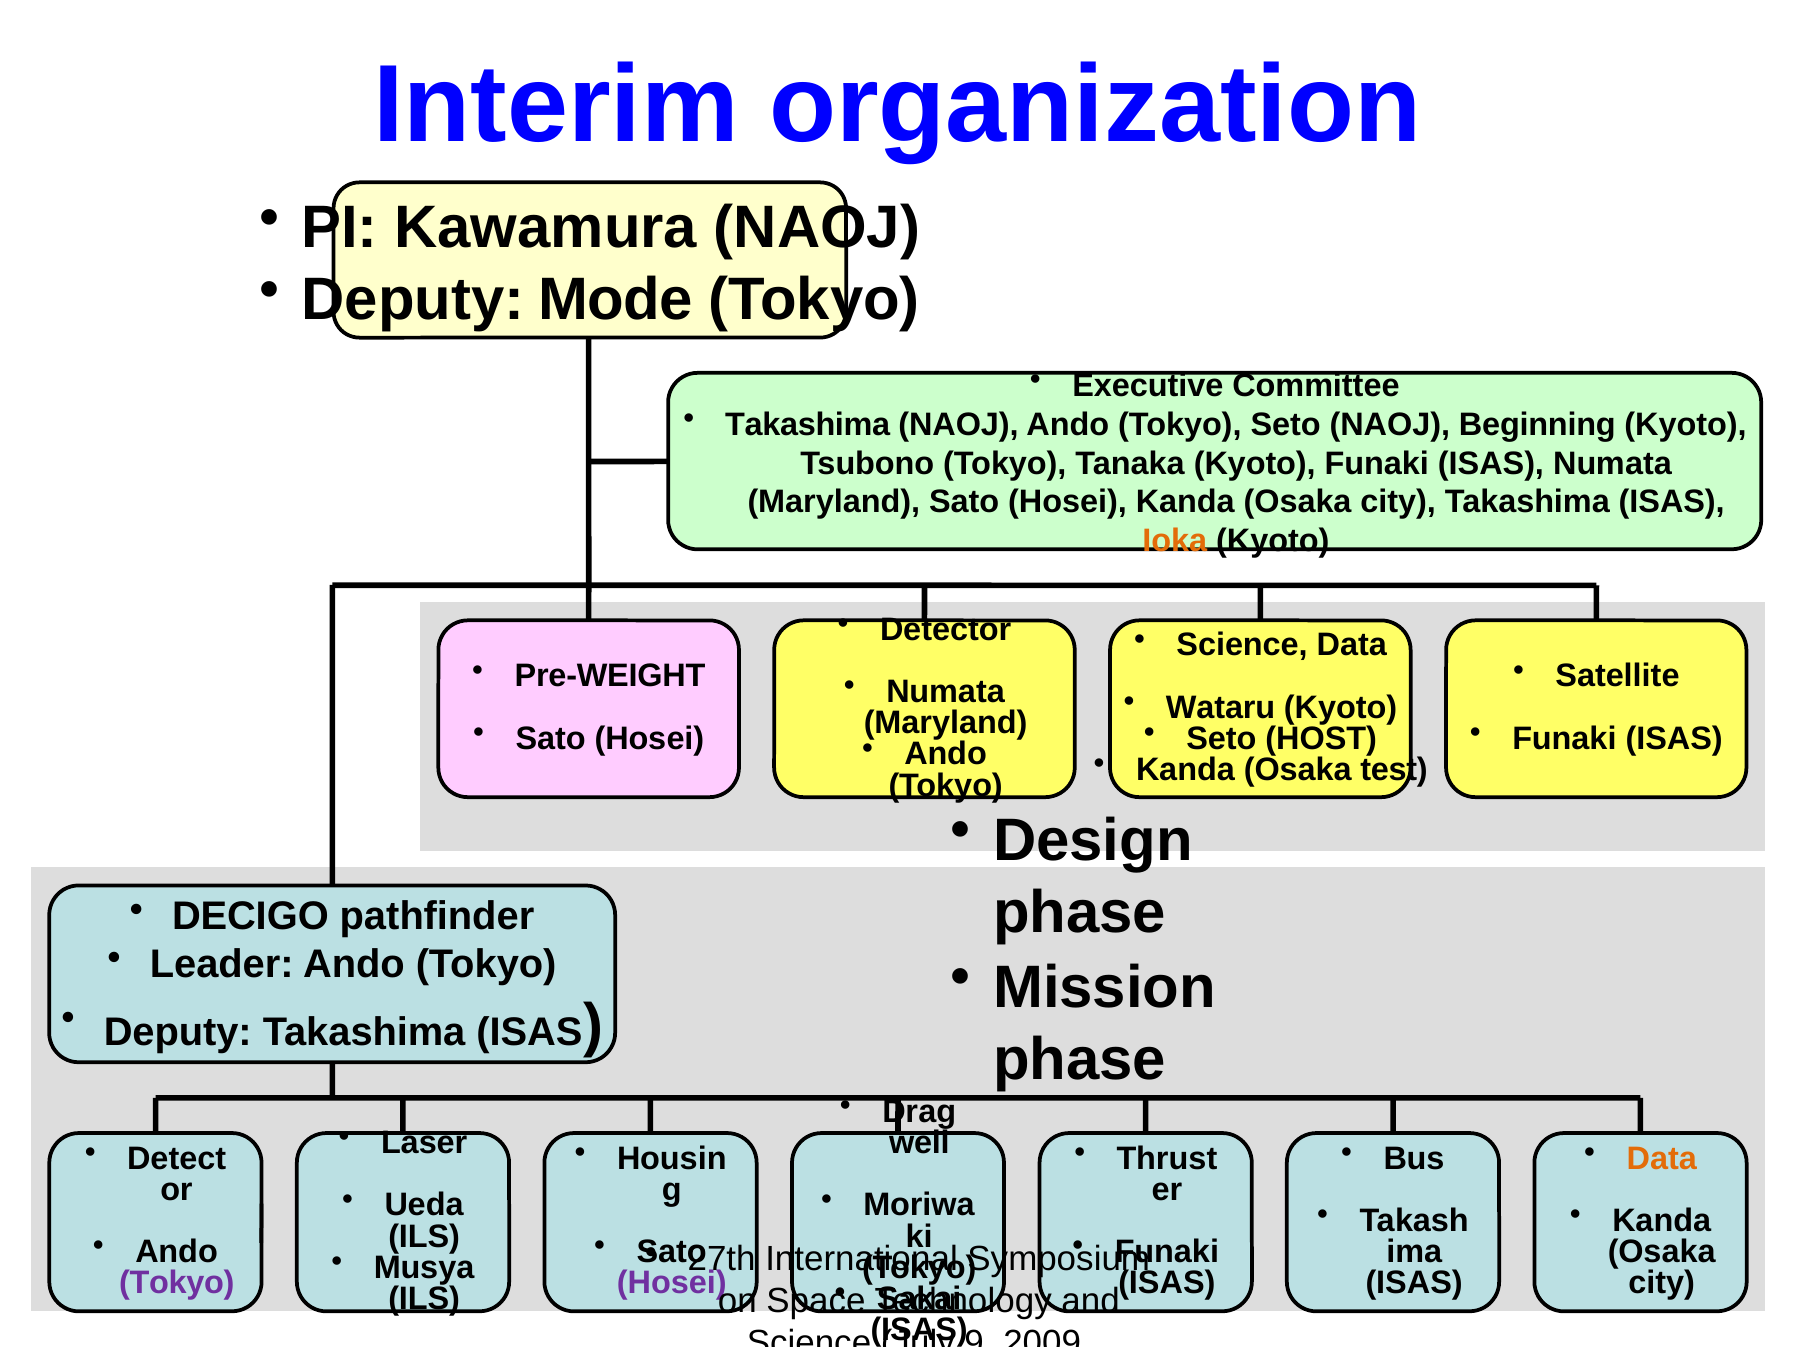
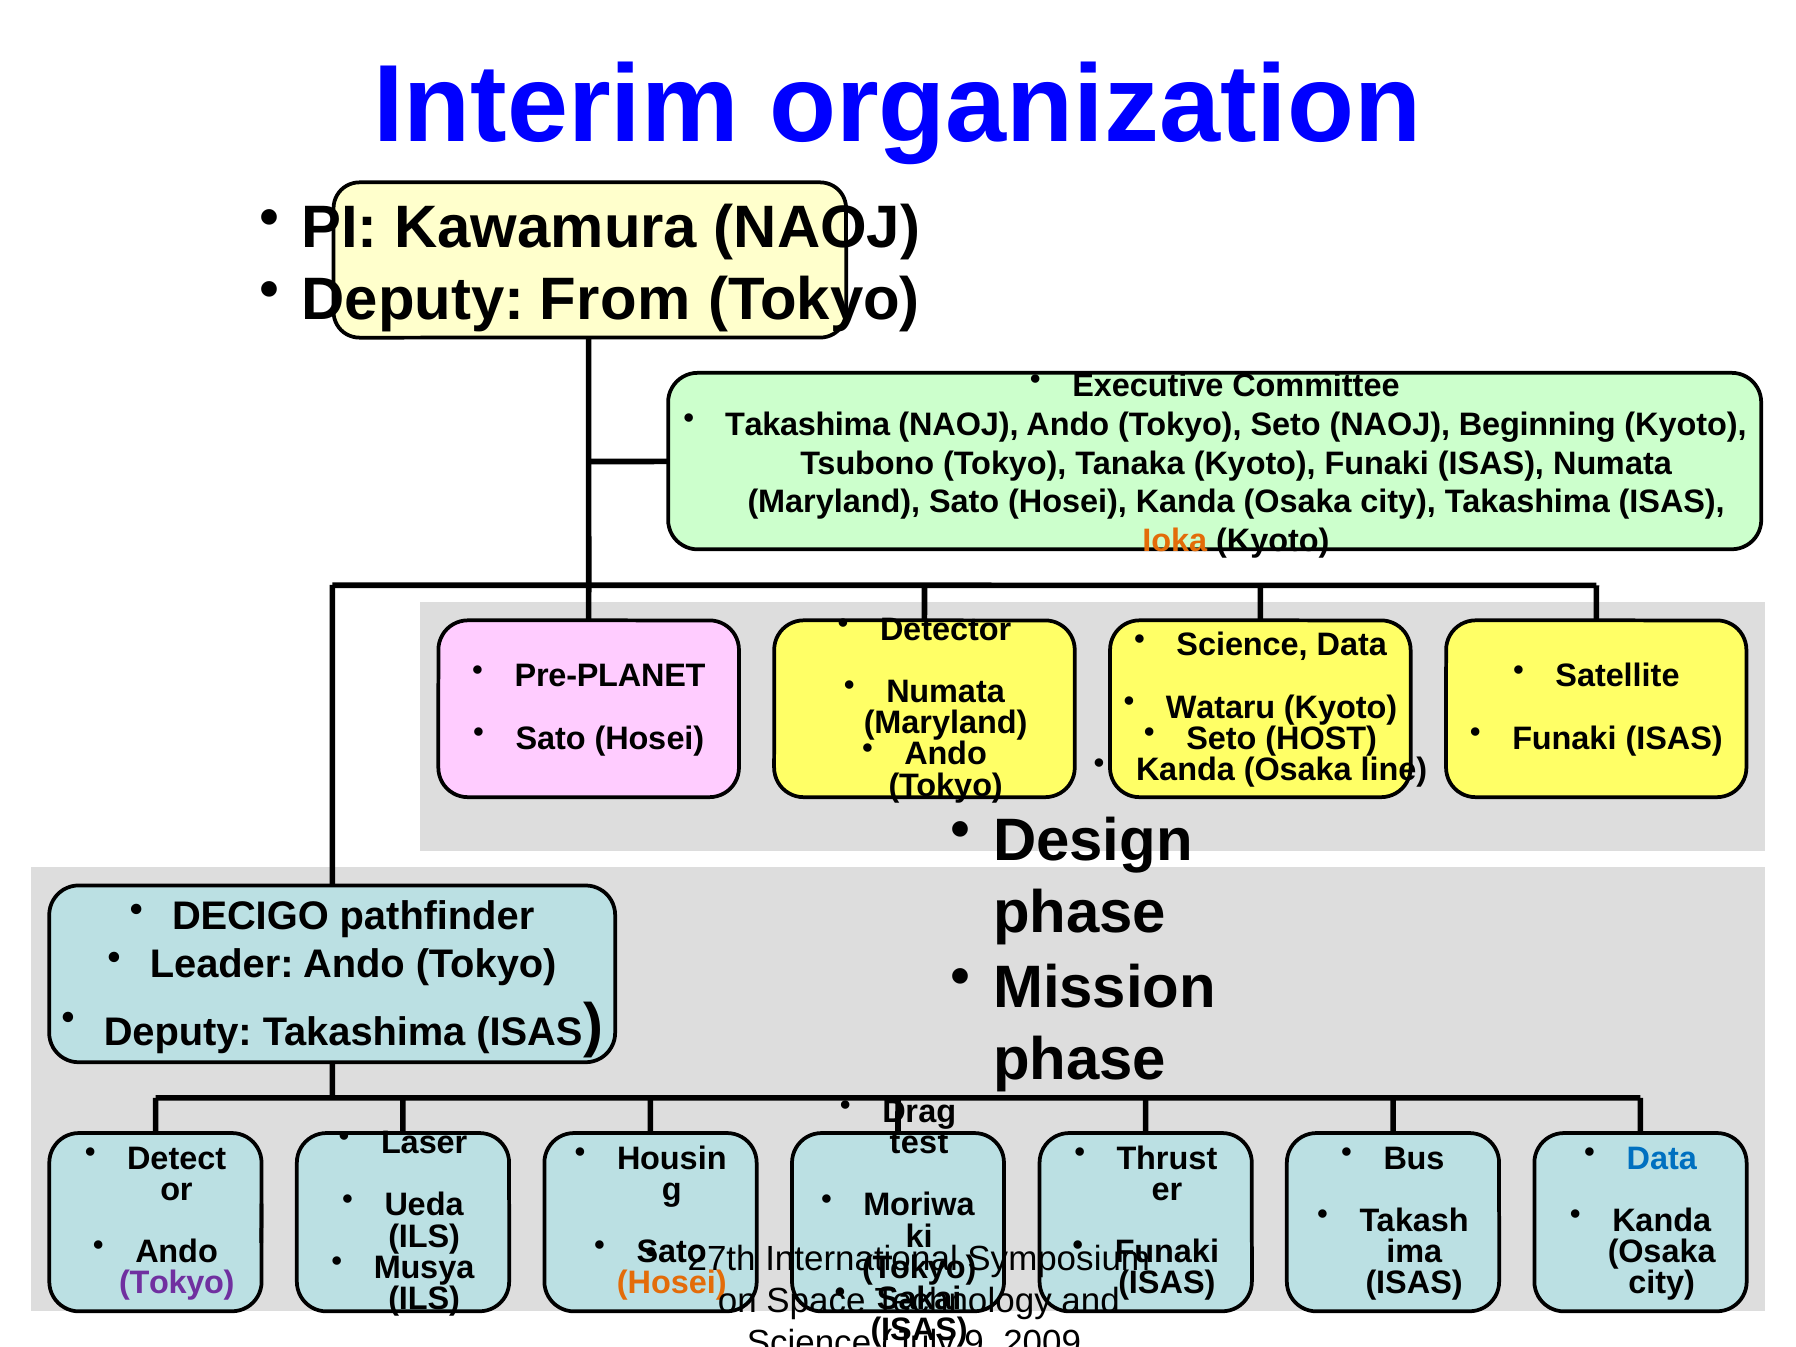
Mode: Mode -> From (615, 300)
Pre-WEIGHT: Pre-WEIGHT -> Pre-PLANET (610, 676)
test: test -> line (1394, 770)
well: well -> test (919, 1143)
Data colour: orange -> blue (1662, 1158)
Hosei colour: purple -> orange (672, 1283)
